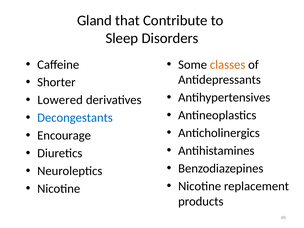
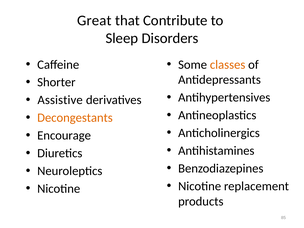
Gland: Gland -> Great (94, 21)
Lowered: Lowered -> Assistive (60, 100)
Decongestants colour: blue -> orange (75, 118)
